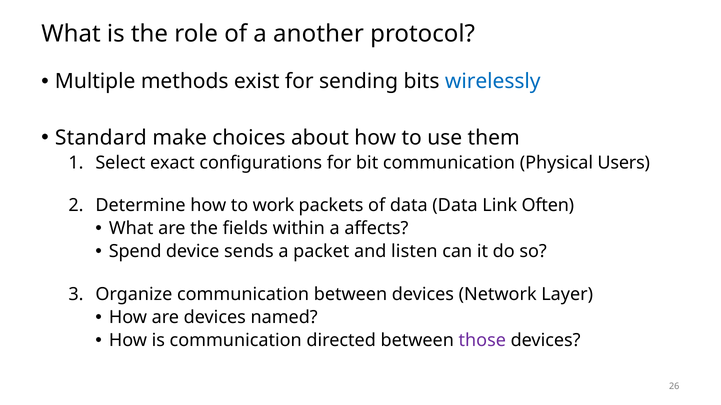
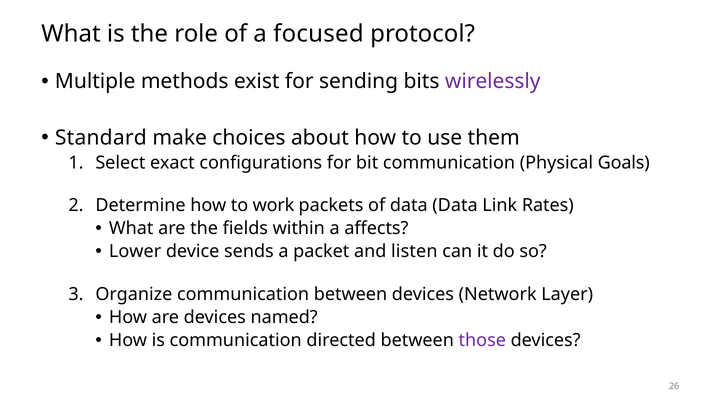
another: another -> focused (318, 34)
wirelessly colour: blue -> purple (493, 82)
Users: Users -> Goals (624, 163)
Often: Often -> Rates (548, 205)
Spend: Spend -> Lower (135, 252)
